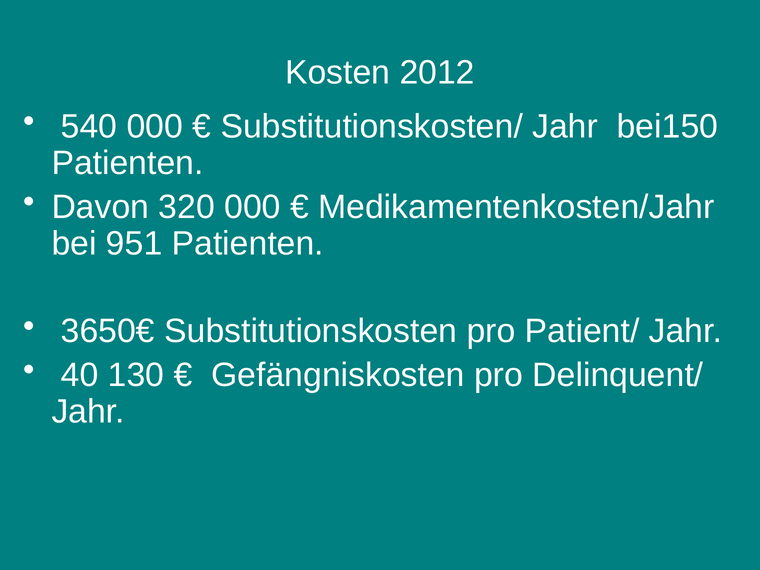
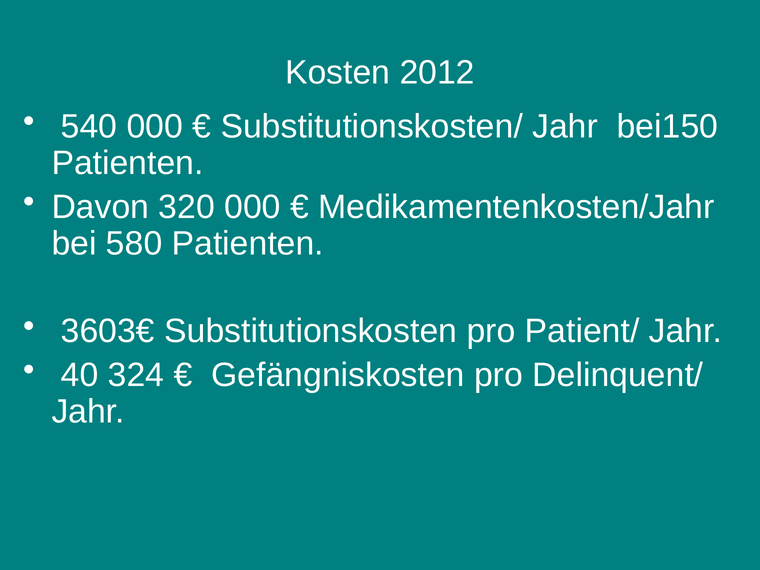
951: 951 -> 580 (134, 244)
3650€: 3650€ -> 3603€ (108, 331)
130: 130 -> 324 (136, 375)
